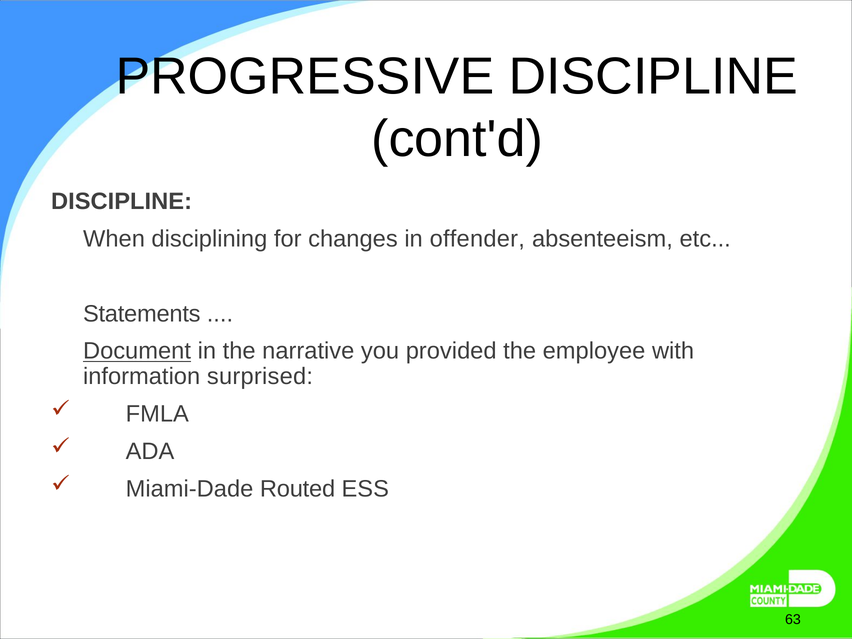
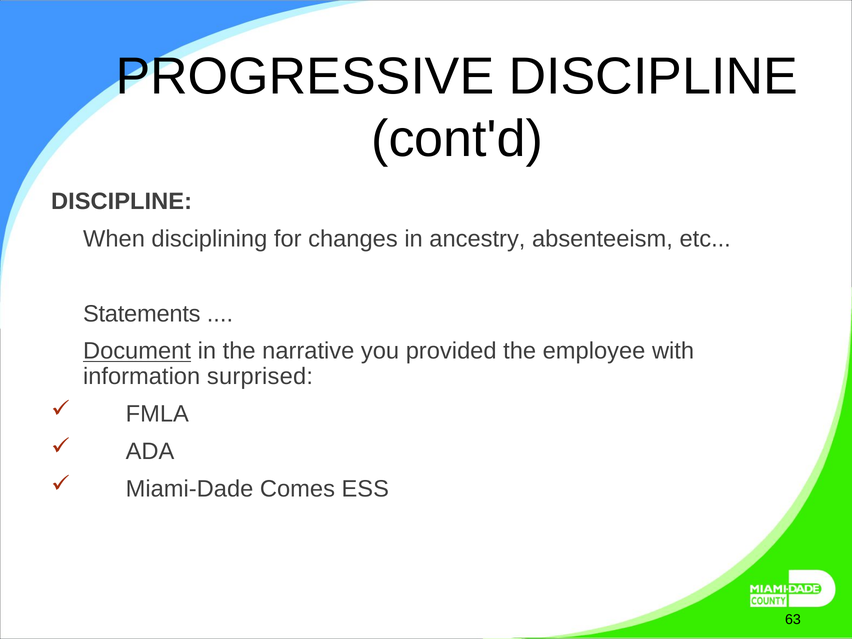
offender: offender -> ancestry (477, 239)
Routed: Routed -> Comes (297, 489)
